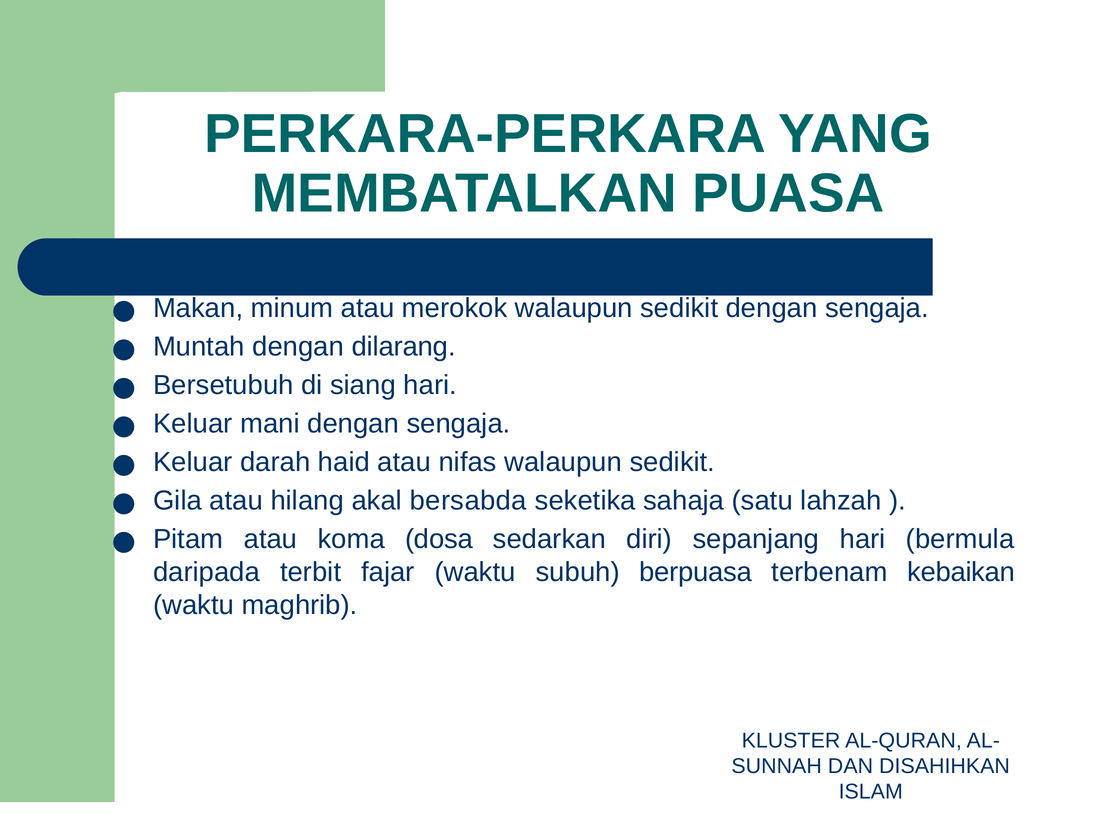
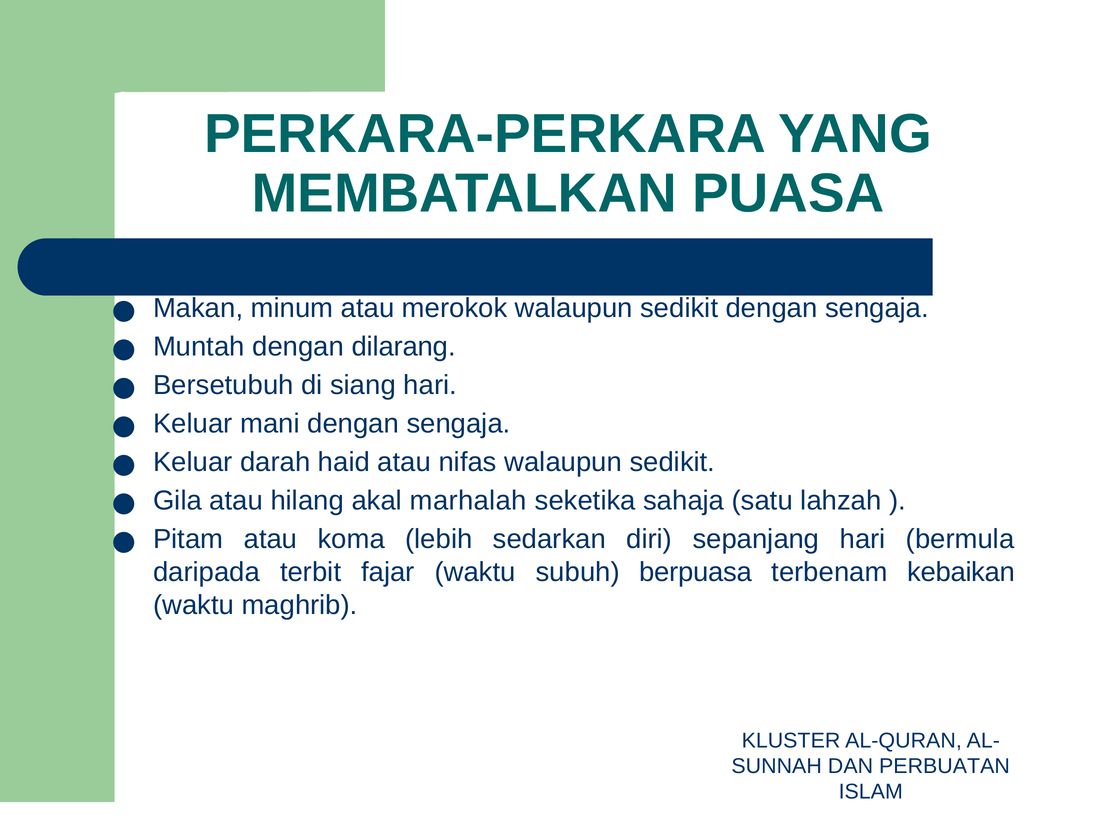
bersabda: bersabda -> marhalah (468, 501)
dosa: dosa -> lebih (439, 539)
DISAHIHKAN: DISAHIHKAN -> PERBUATAN (944, 766)
